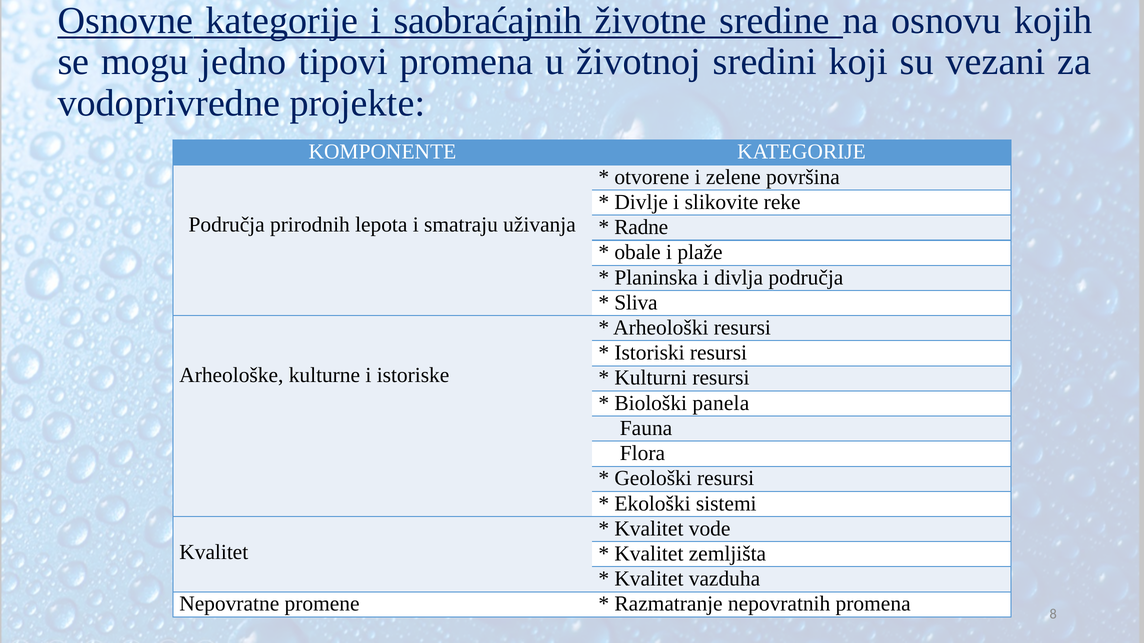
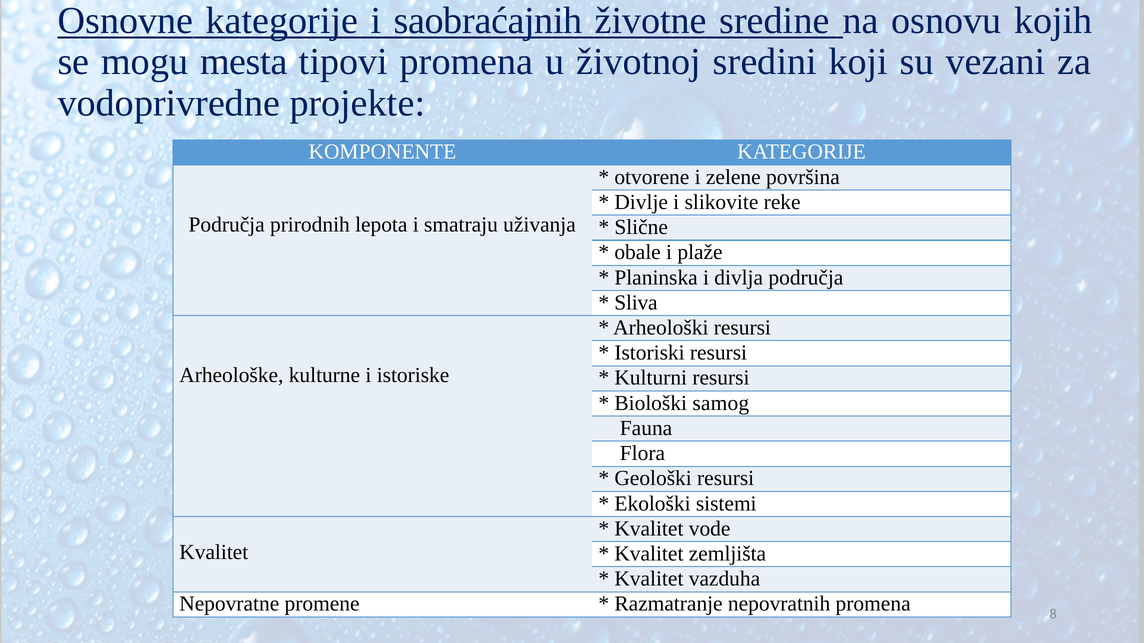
jedno: jedno -> mesta (244, 62)
Radne: Radne -> Slične (641, 227)
panela: panela -> samog (721, 403)
